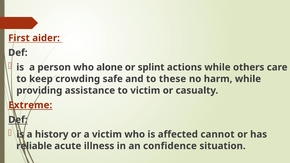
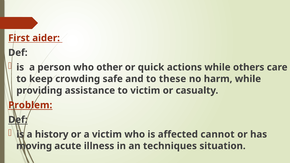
alone: alone -> other (109, 67)
splint: splint -> quick (151, 67)
Extreme: Extreme -> Problem (30, 105)
reliable: reliable -> moving (34, 146)
confidence: confidence -> techniques (170, 146)
